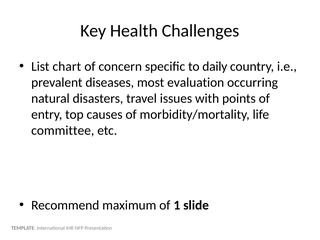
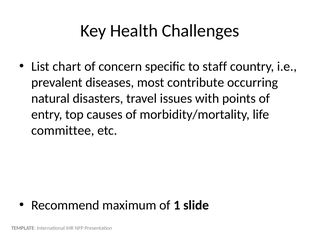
daily: daily -> staff (215, 67)
evaluation: evaluation -> contribute (196, 83)
